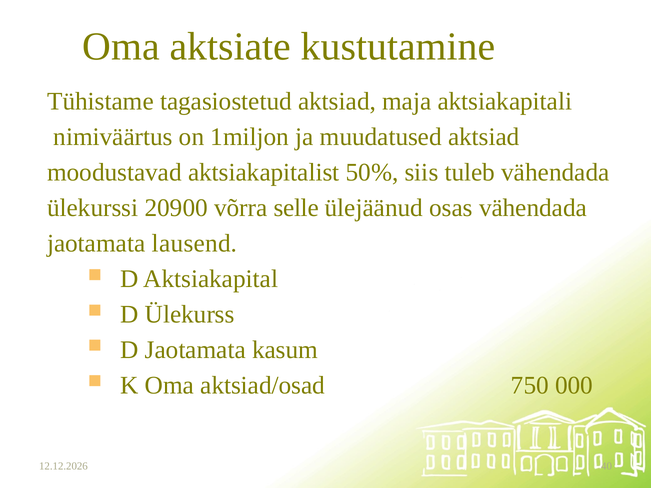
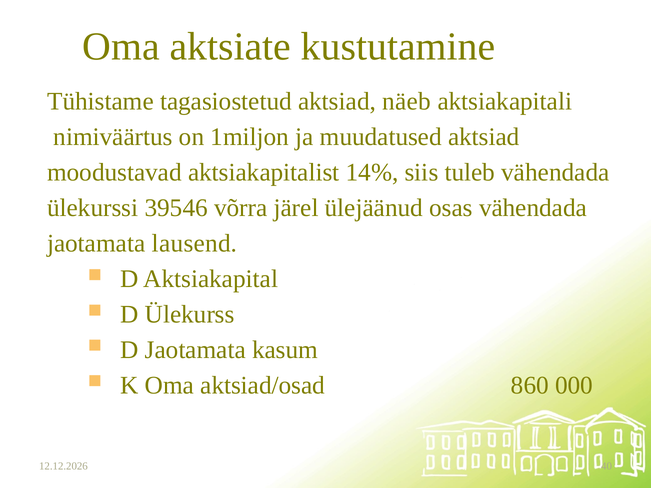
maja: maja -> näeb (407, 102)
50%: 50% -> 14% (372, 173)
20900: 20900 -> 39546 (176, 208)
selle: selle -> järel (296, 208)
750: 750 -> 860 (530, 385)
